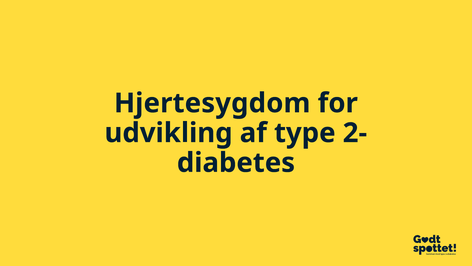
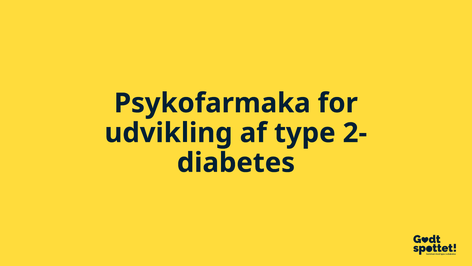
Hjertesygdom: Hjertesygdom -> Psykofarmaka (212, 103)
